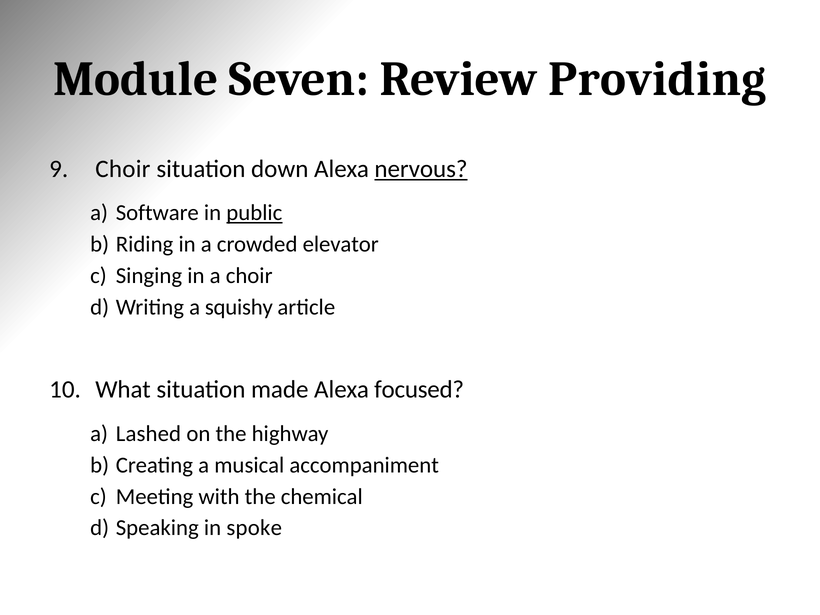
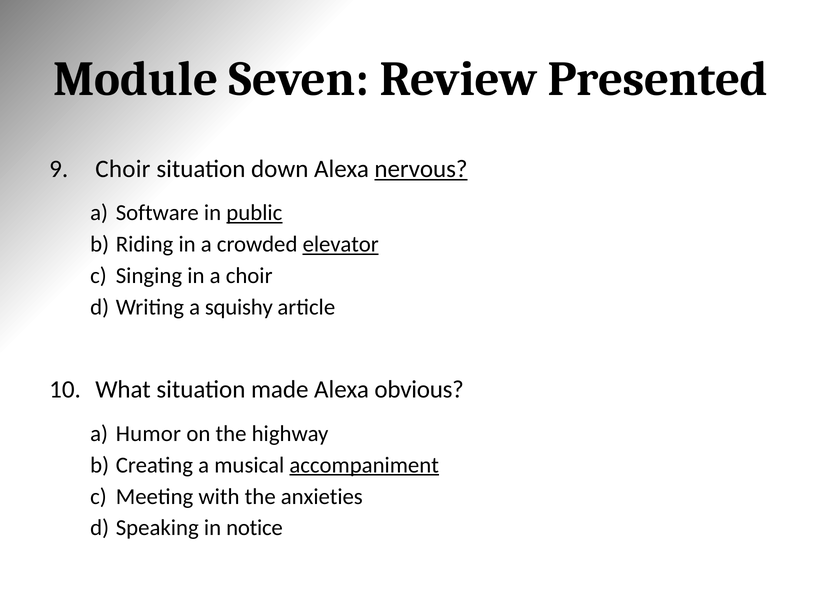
Providing: Providing -> Presented (658, 79)
elevator underline: none -> present (341, 244)
focused: focused -> obvious (419, 390)
Lashed: Lashed -> Humor (148, 434)
accompaniment underline: none -> present (364, 465)
chemical: chemical -> anxieties (322, 496)
spoke: spoke -> notice (254, 528)
